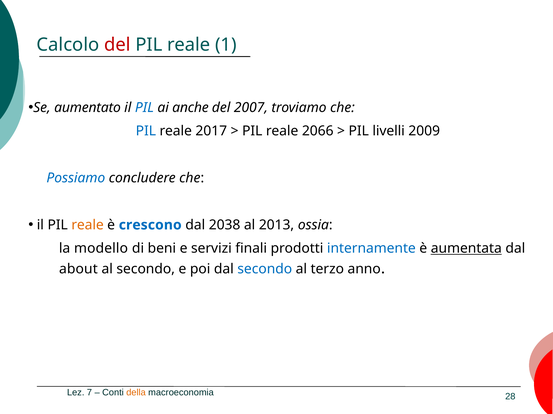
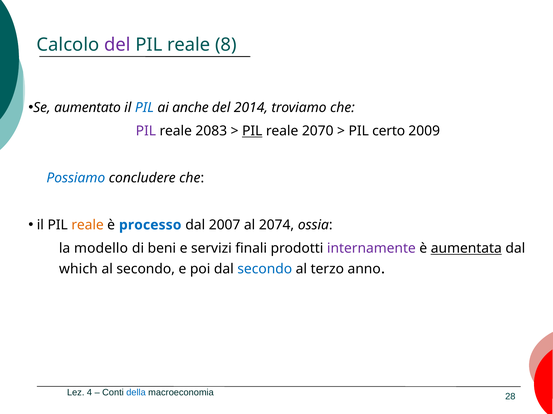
del colour: red -> purple (117, 45)
1: 1 -> 8 (226, 45)
2007: 2007 -> 2014 (251, 108)
PIL colour: blue -> purple (146, 131)
2017: 2017 -> 2083 (211, 131)
PIL underline: none -> present (252, 131)
2066: 2066 -> 2070 (318, 131)
livelli: livelli -> certo (389, 131)
crescono: crescono -> processo (150, 225)
2038: 2038 -> 2007 (225, 225)
2013: 2013 -> 2074 (276, 225)
internamente colour: blue -> purple (371, 249)
about: about -> which (78, 270)
7: 7 -> 4 (89, 393)
della colour: orange -> blue (136, 393)
